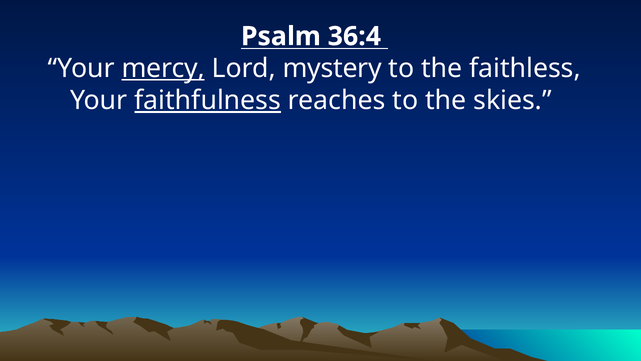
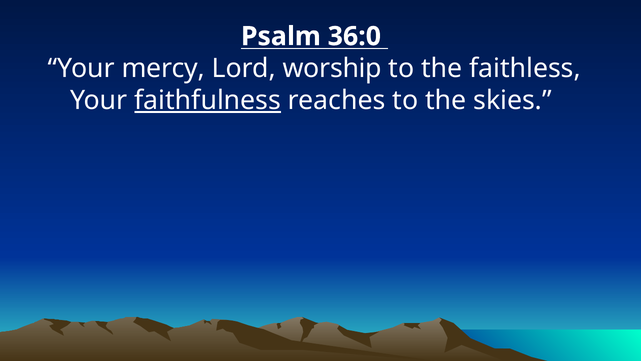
36:4: 36:4 -> 36:0 (354, 36)
mercy underline: present -> none (163, 68)
mystery: mystery -> worship (332, 68)
